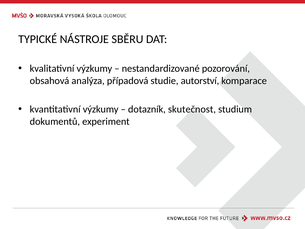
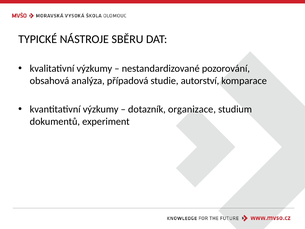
skutečnost: skutečnost -> organizace (192, 109)
